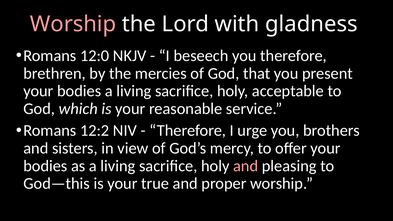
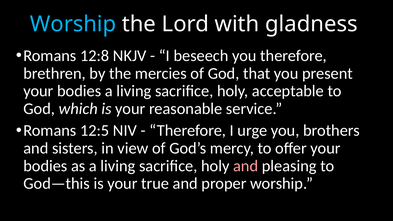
Worship colour: pink -> light blue (73, 24)
12:0: 12:0 -> 12:8 (95, 56)
12:2: 12:2 -> 12:5 (95, 131)
